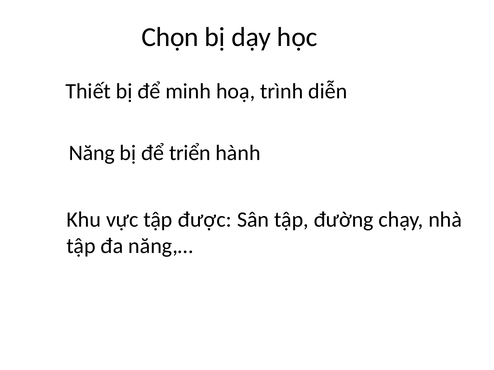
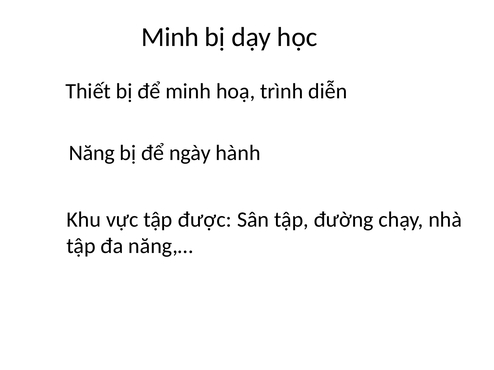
Chọn: Chọn -> Minh (170, 37)
triển: triển -> ngày (190, 153)
